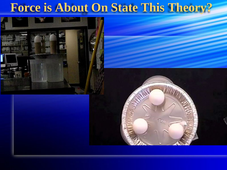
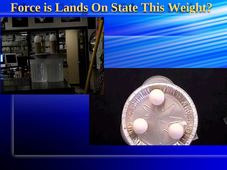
About: About -> Lands (72, 7)
Theory: Theory -> Weight (190, 7)
